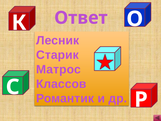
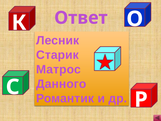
Классов: Классов -> Данного (61, 84)
